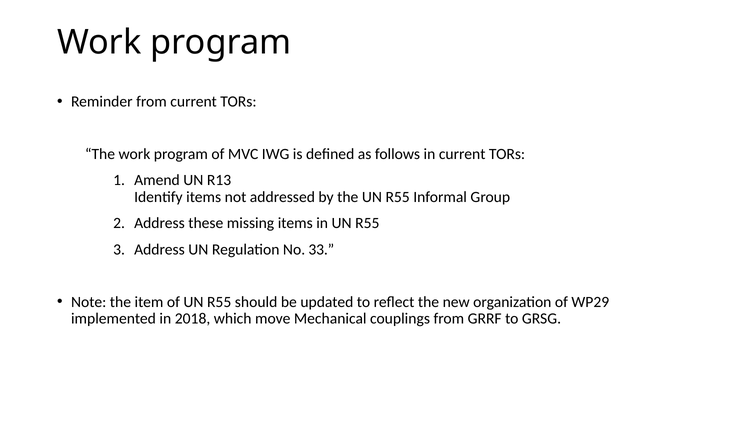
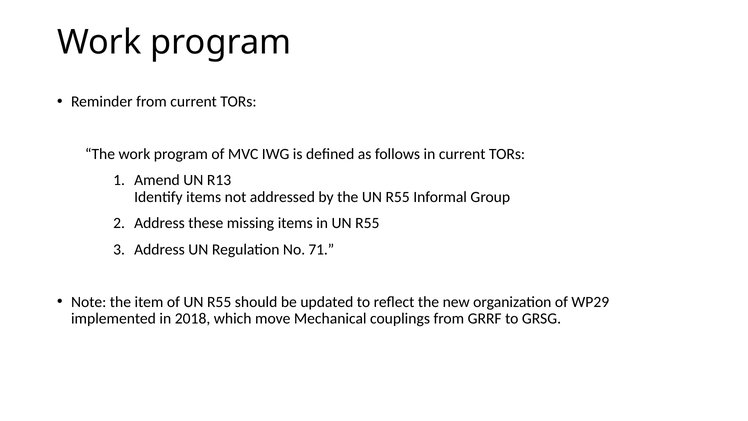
33: 33 -> 71 (321, 249)
